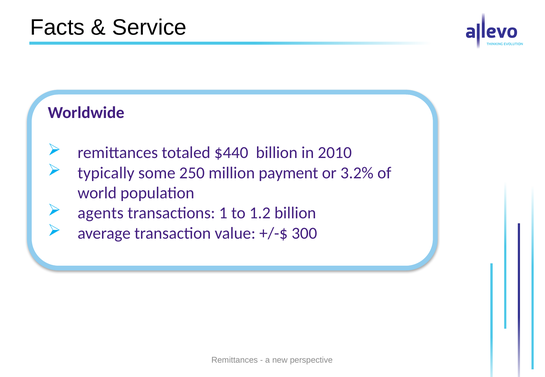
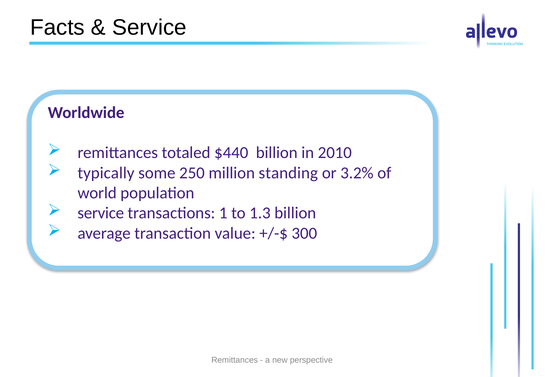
payment: payment -> standing (288, 173)
agents: agents -> service (101, 213)
1.2: 1.2 -> 1.3 (260, 213)
